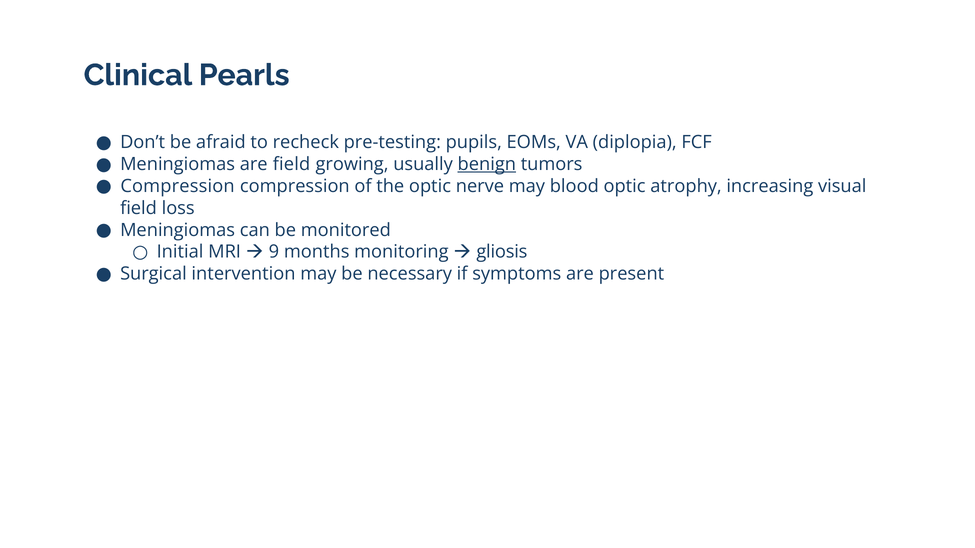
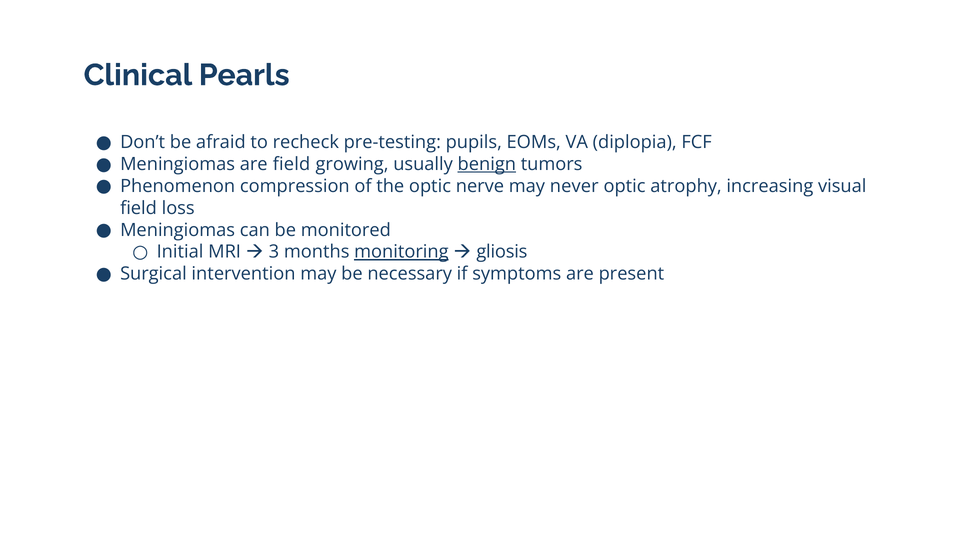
Compression: Compression -> Phenomenon (178, 186)
blood: blood -> never (574, 186)
9: 9 -> 3 (274, 252)
monitoring underline: none -> present (401, 252)
